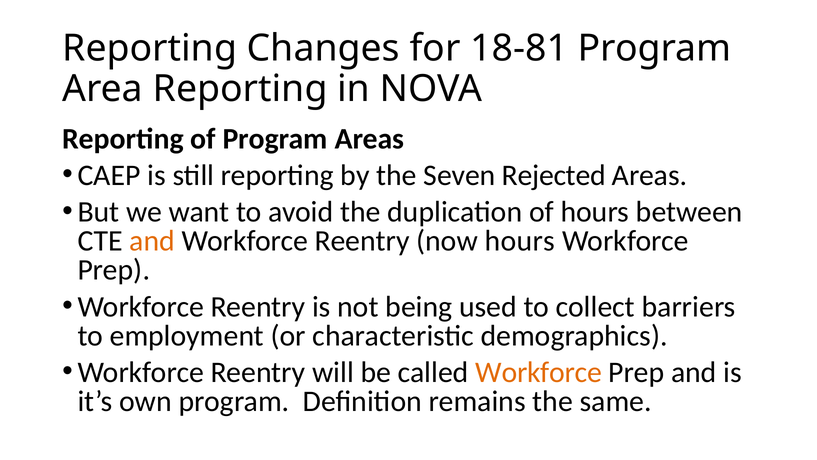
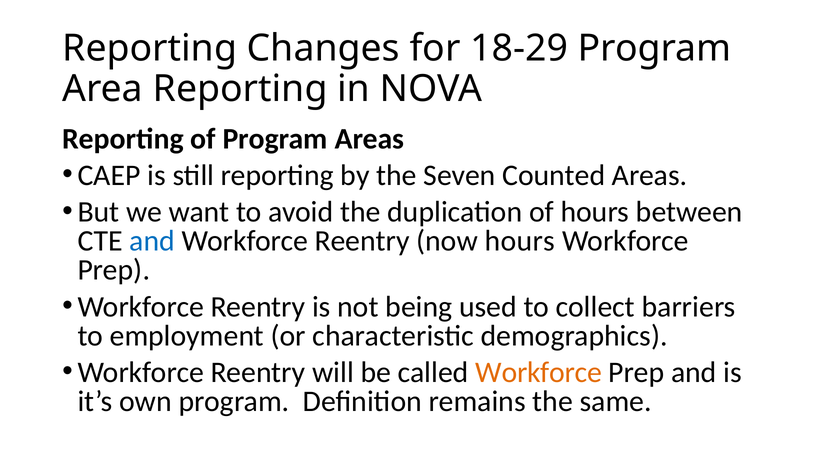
18-81: 18-81 -> 18-29 (519, 48)
Rejected: Rejected -> Counted (554, 175)
and colour: orange -> blue (152, 241)
